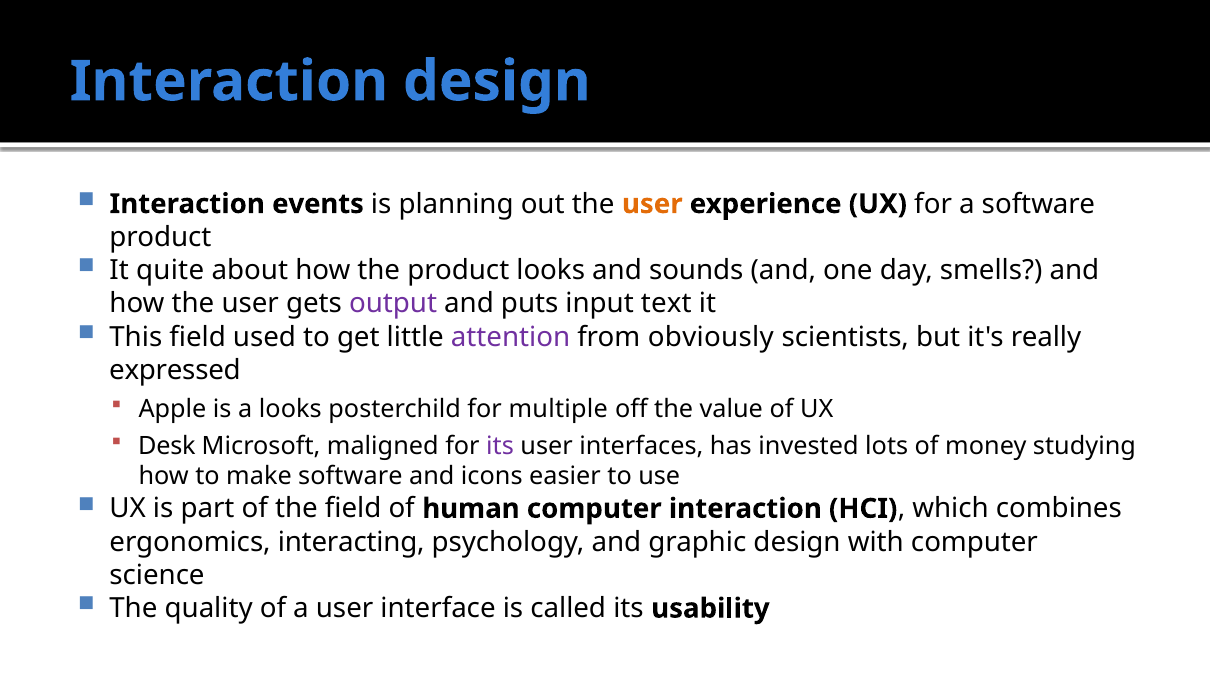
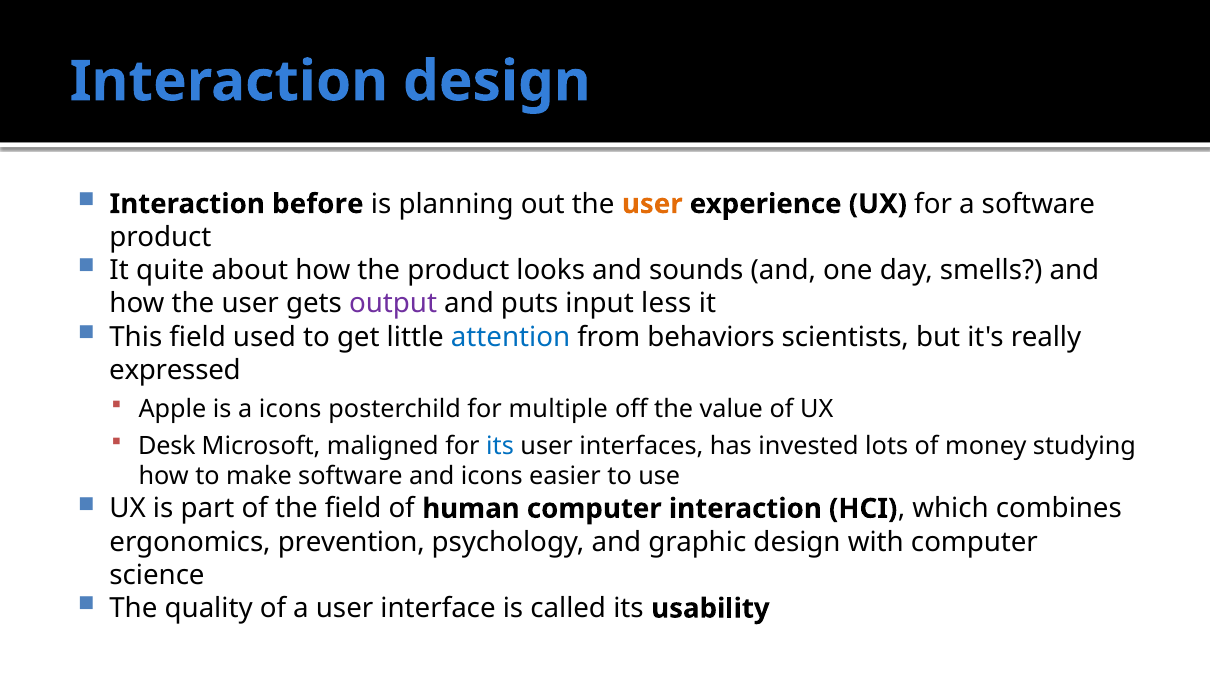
events: events -> before (318, 204)
text: text -> less (666, 304)
attention colour: purple -> blue (511, 337)
obviously: obviously -> behaviors (711, 337)
a looks: looks -> icons (290, 409)
its colour: purple -> blue (500, 446)
interacting: interacting -> prevention (351, 542)
